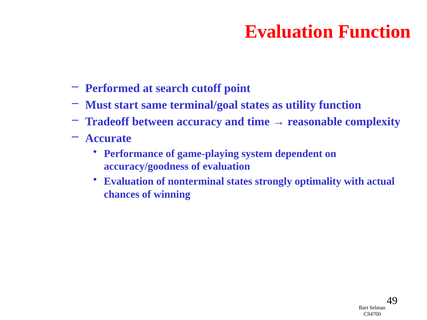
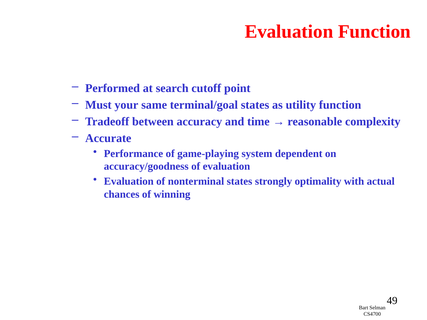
start: start -> your (126, 105)
